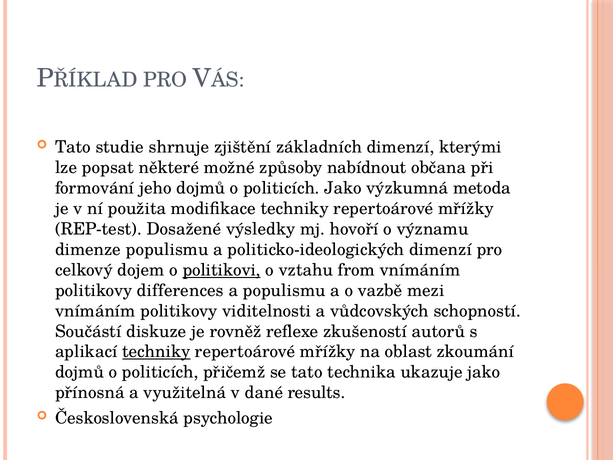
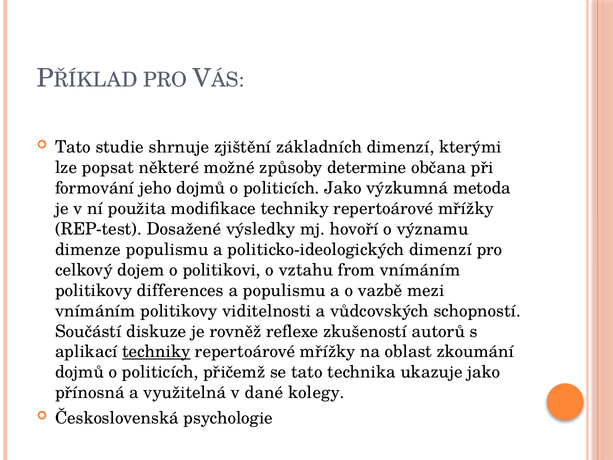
nabídnout: nabídnout -> determine (367, 168)
politikovi underline: present -> none (222, 270)
results: results -> kolegy (316, 393)
